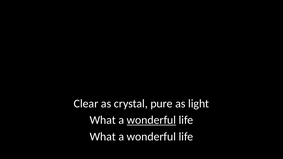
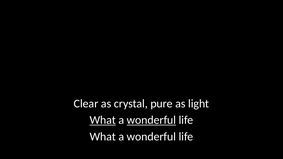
What underline: none -> present (103, 120)
